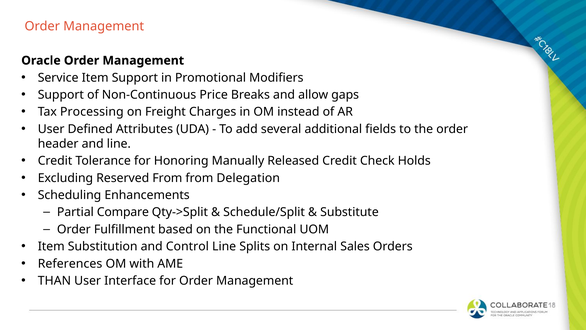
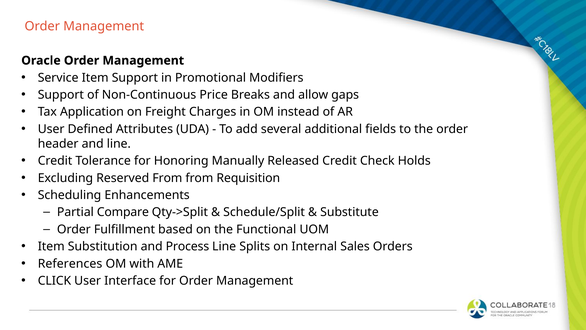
Processing: Processing -> Application (92, 112)
Delegation: Delegation -> Requisition (248, 178)
Control: Control -> Process (187, 246)
THAN: THAN -> CLICK (54, 280)
